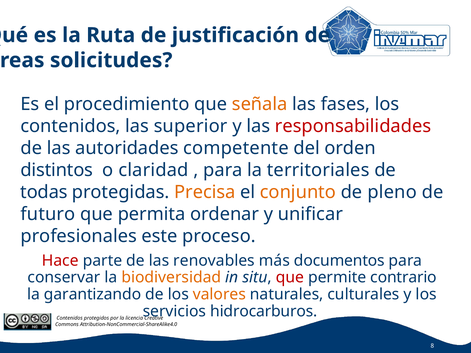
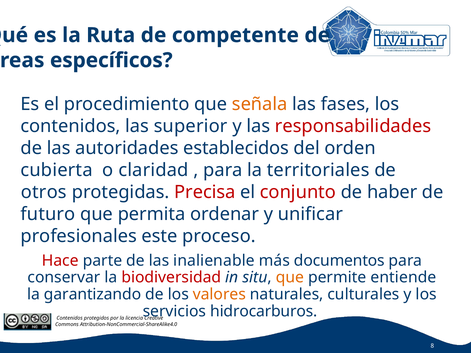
justificación: justificación -> competente (235, 35)
solicitudes: solicitudes -> específicos (111, 60)
competente: competente -> establecidos (236, 148)
distintos: distintos -> cubierta (57, 170)
todas: todas -> otros (44, 192)
Precisa colour: orange -> red (205, 192)
conjunto colour: orange -> red (298, 192)
pleno: pleno -> haber (392, 192)
renovables: renovables -> inalienable (214, 261)
biodiversidad colour: orange -> red (171, 278)
que colour: red -> orange (290, 278)
contrario: contrario -> entiende (403, 278)
